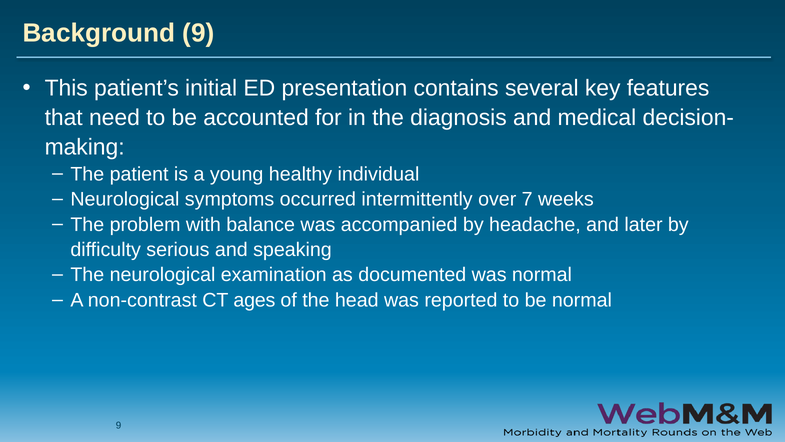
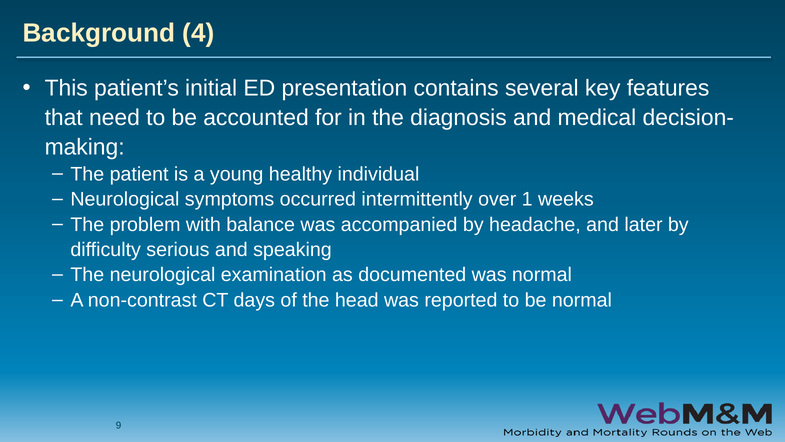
Background 9: 9 -> 4 (198, 33)
7: 7 -> 1 (527, 199)
ages: ages -> days (254, 300)
